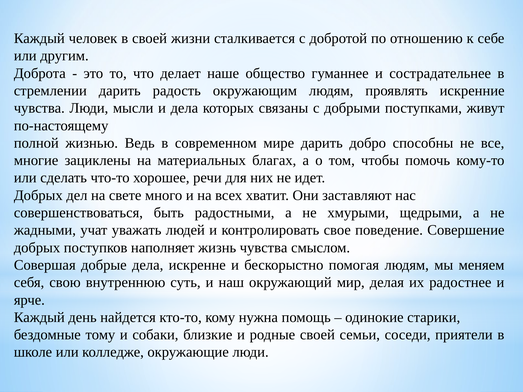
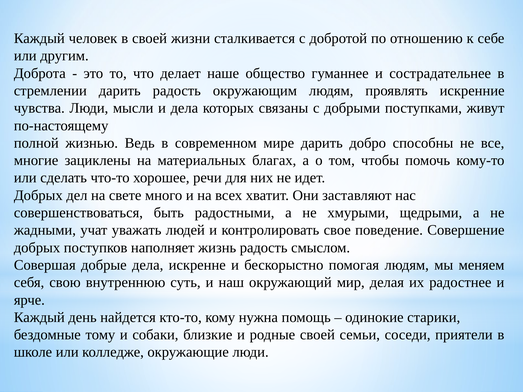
жизнь чувства: чувства -> радость (264, 248)
